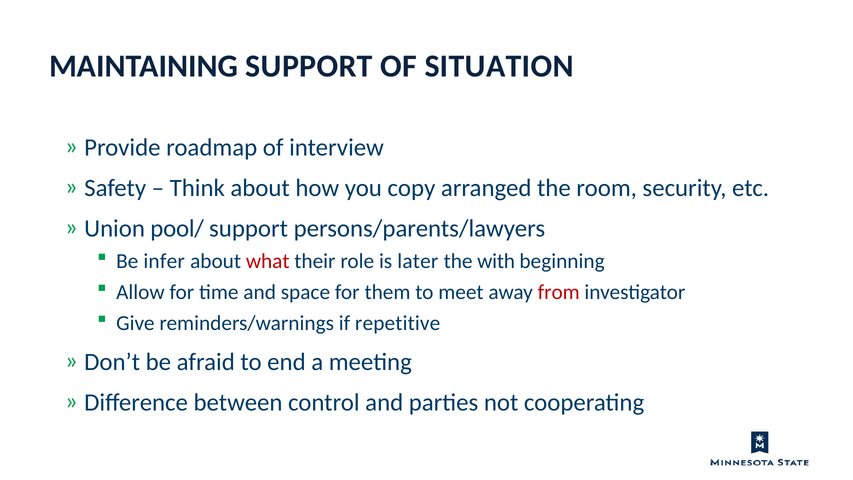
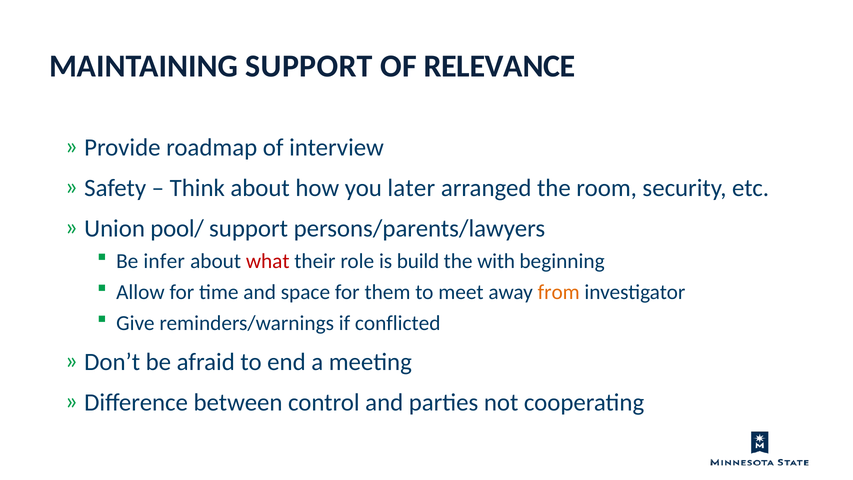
SITUATION: SITUATION -> RELEVANCE (499, 66)
copy: copy -> later (411, 188)
later: later -> build (418, 261)
from colour: red -> orange (559, 292)
repetitive: repetitive -> conflicted (398, 323)
